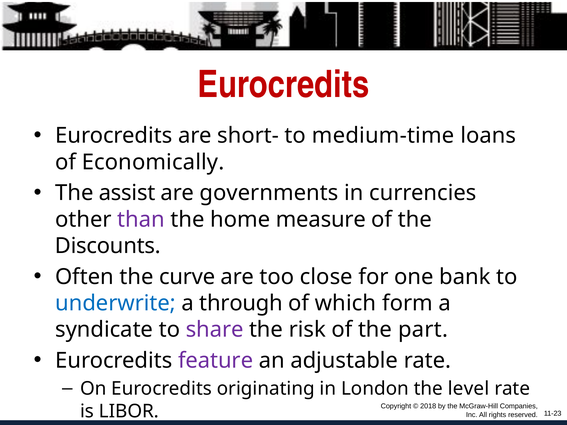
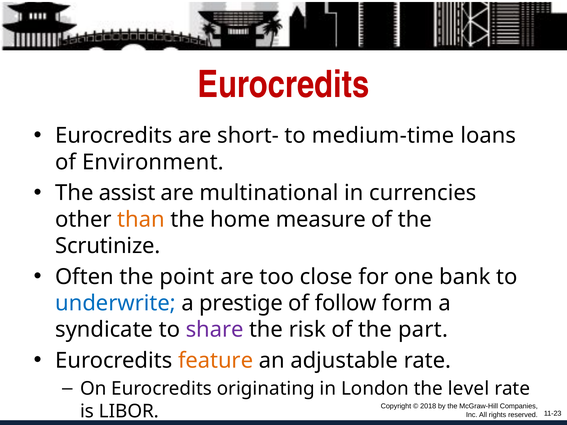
Economically: Economically -> Environment (153, 162)
governments: governments -> multinational (269, 193)
than colour: purple -> orange (141, 220)
Discounts: Discounts -> Scrutinize (108, 246)
curve: curve -> point (187, 277)
through: through -> prestige (241, 303)
which: which -> follow (346, 303)
feature colour: purple -> orange (216, 361)
